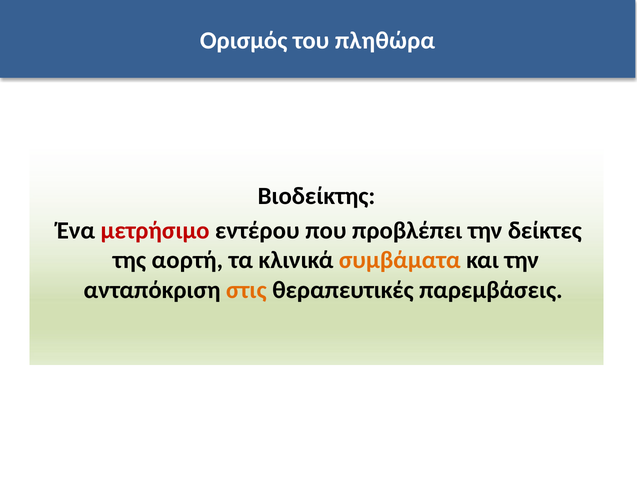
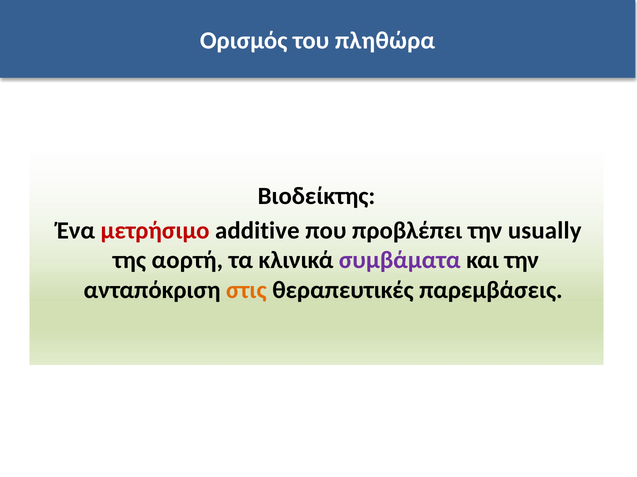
εντέρου: εντέρου -> additive (257, 231)
δείκτες: δείκτες -> usually (545, 231)
συμβάματα colour: orange -> purple (400, 261)
